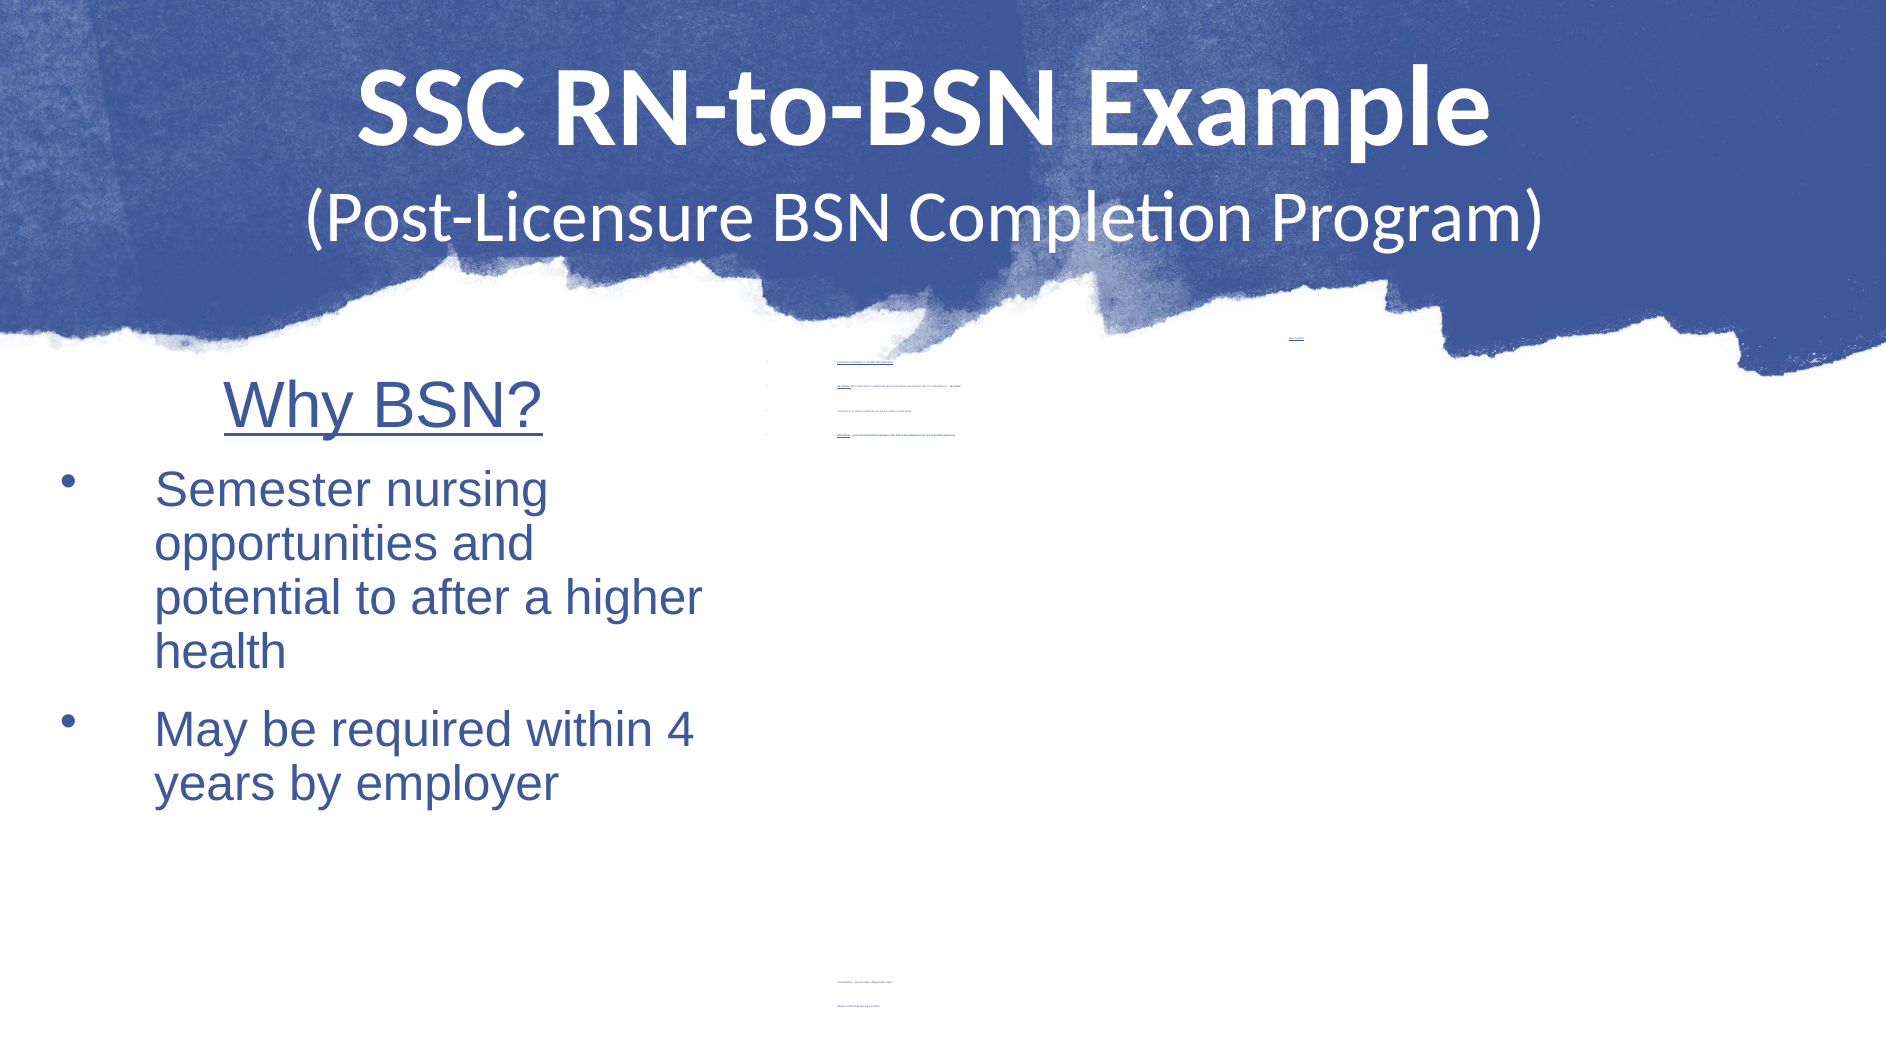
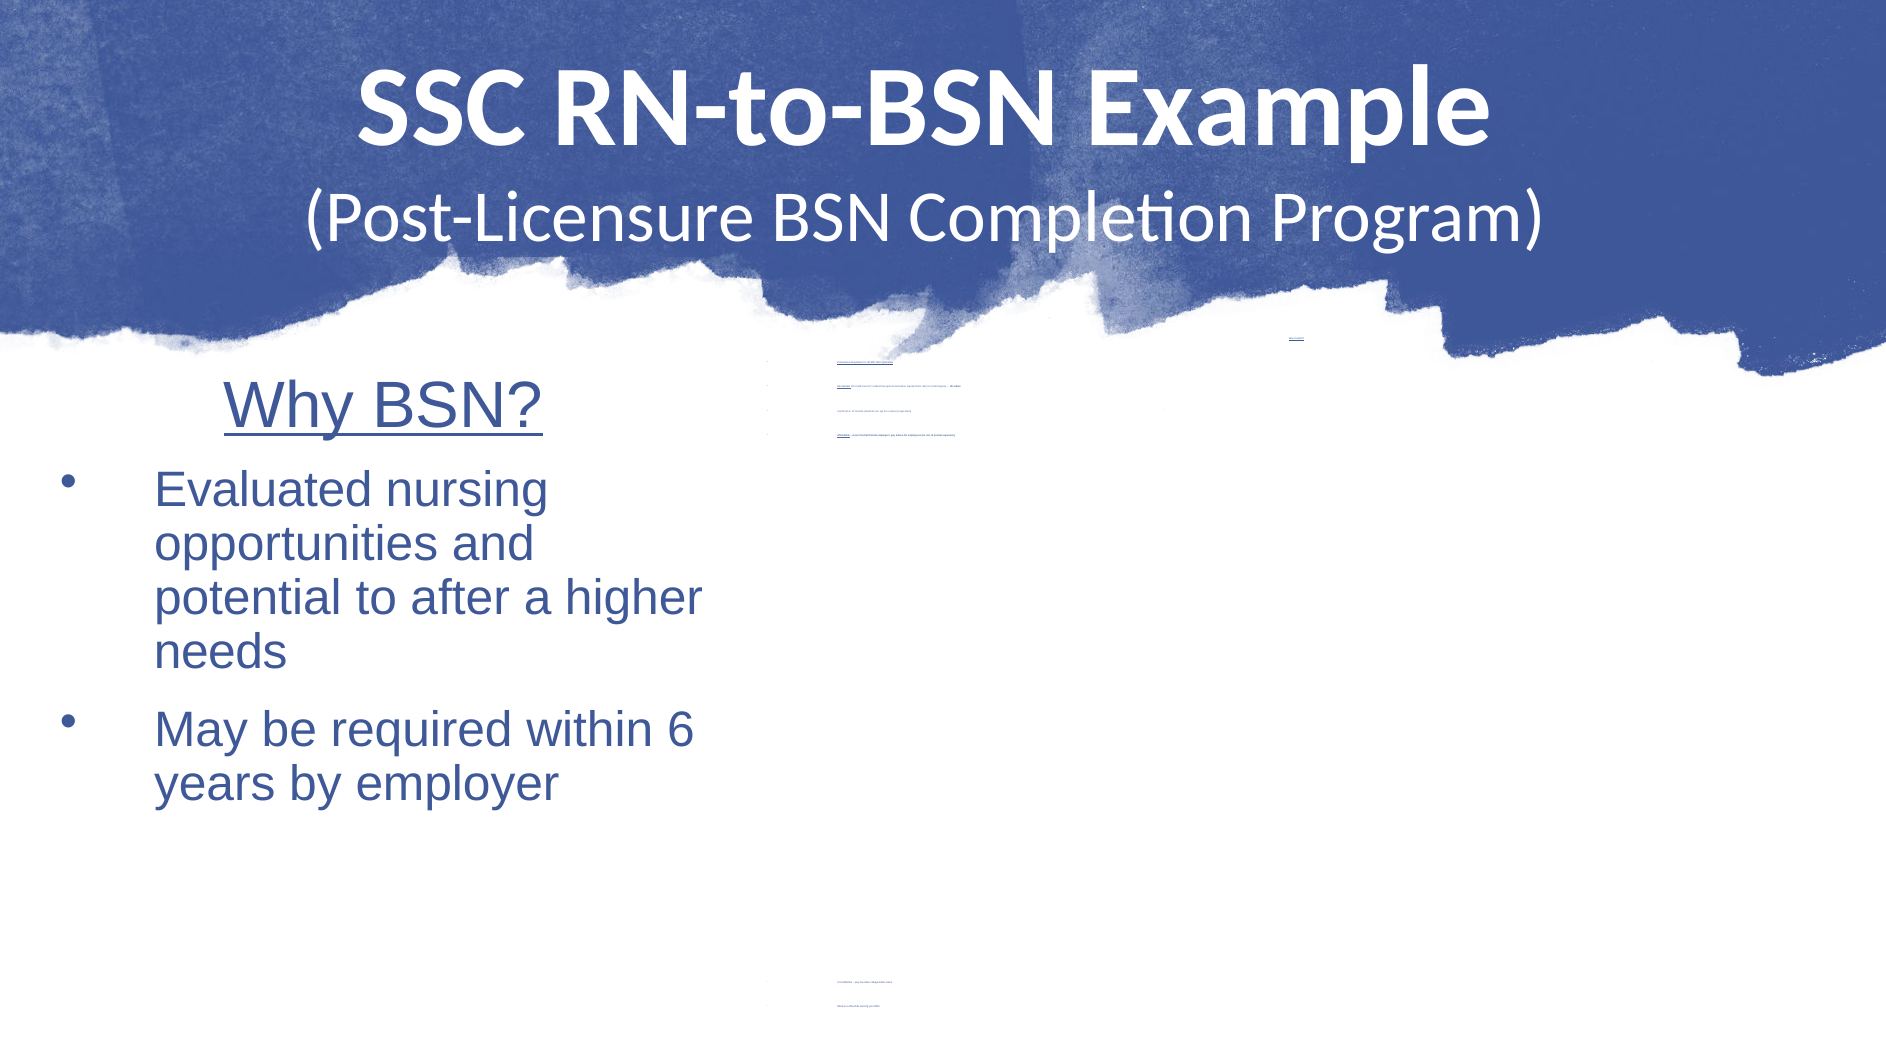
Semester: Semester -> Evaluated (263, 490)
health: health -> needs (221, 652)
4: 4 -> 6 (681, 730)
